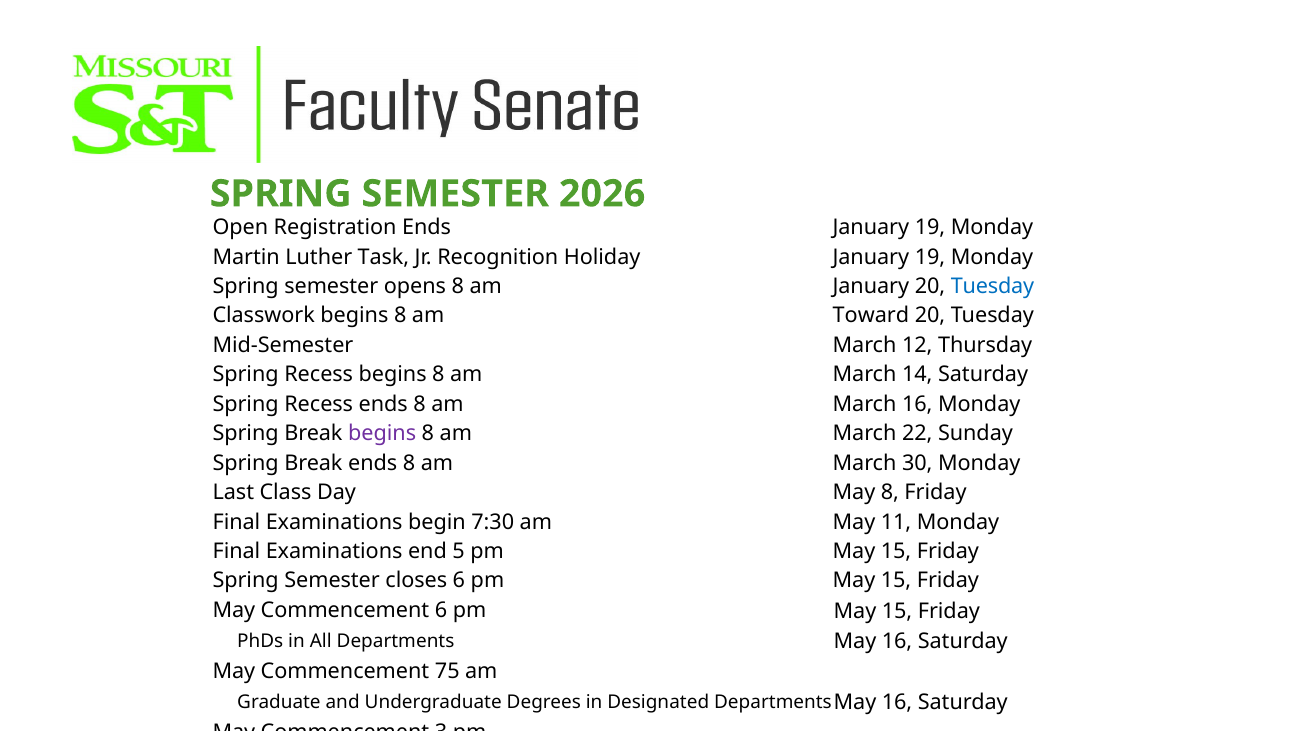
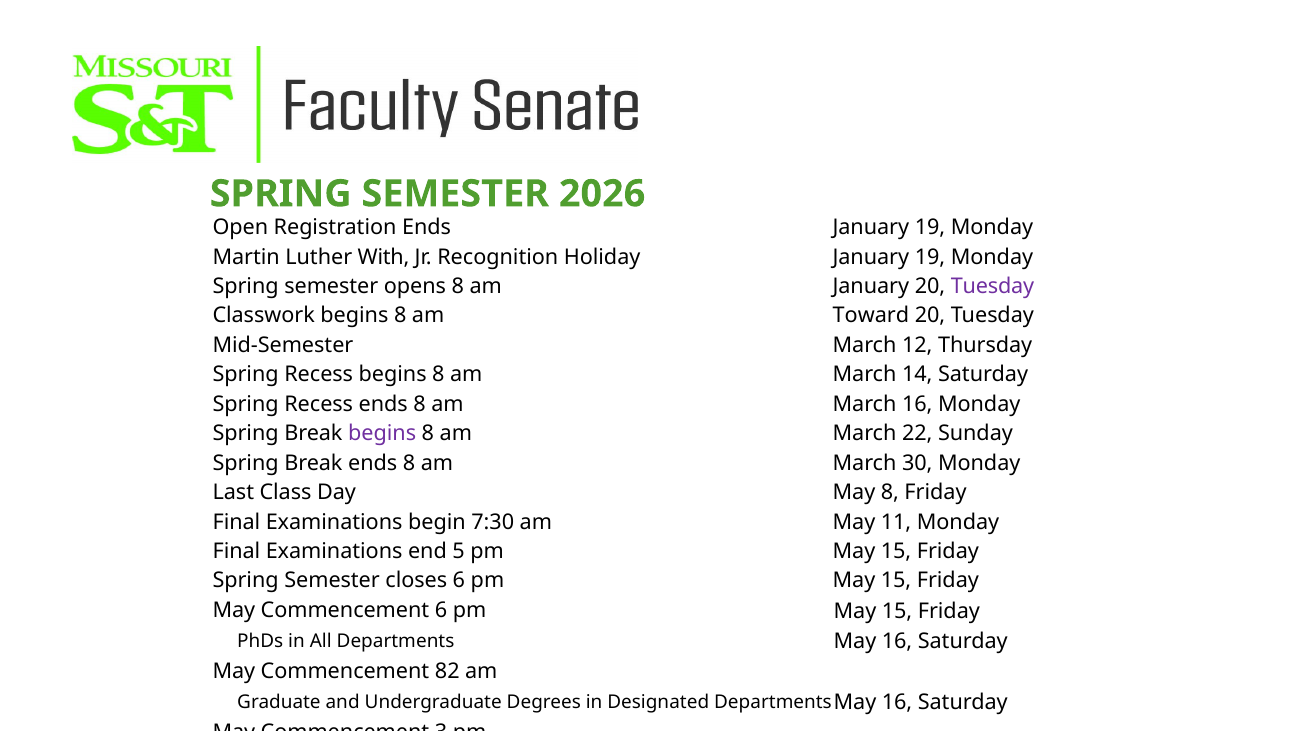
Task: Task -> With (384, 257)
Tuesday colour: blue -> purple (992, 286)
75: 75 -> 82 (447, 671)
